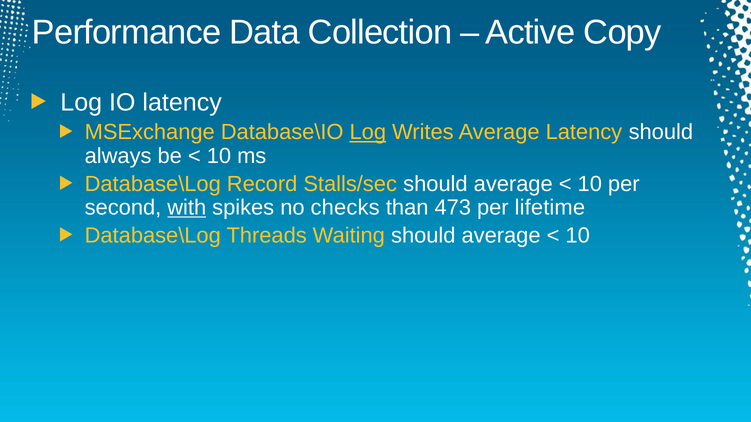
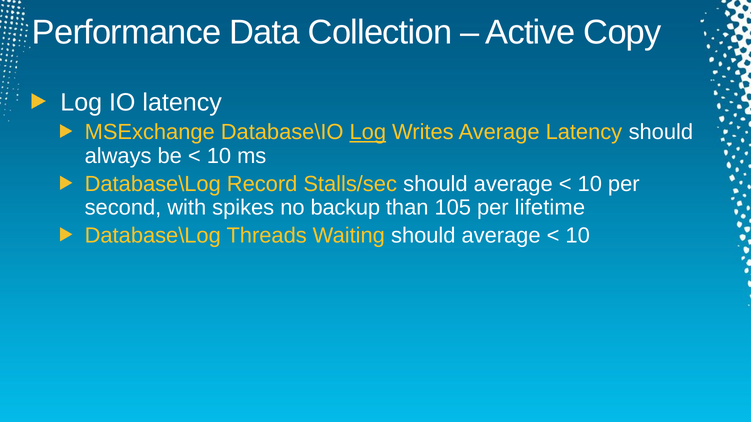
with underline: present -> none (187, 208)
checks: checks -> backup (345, 208)
473: 473 -> 105 (453, 208)
